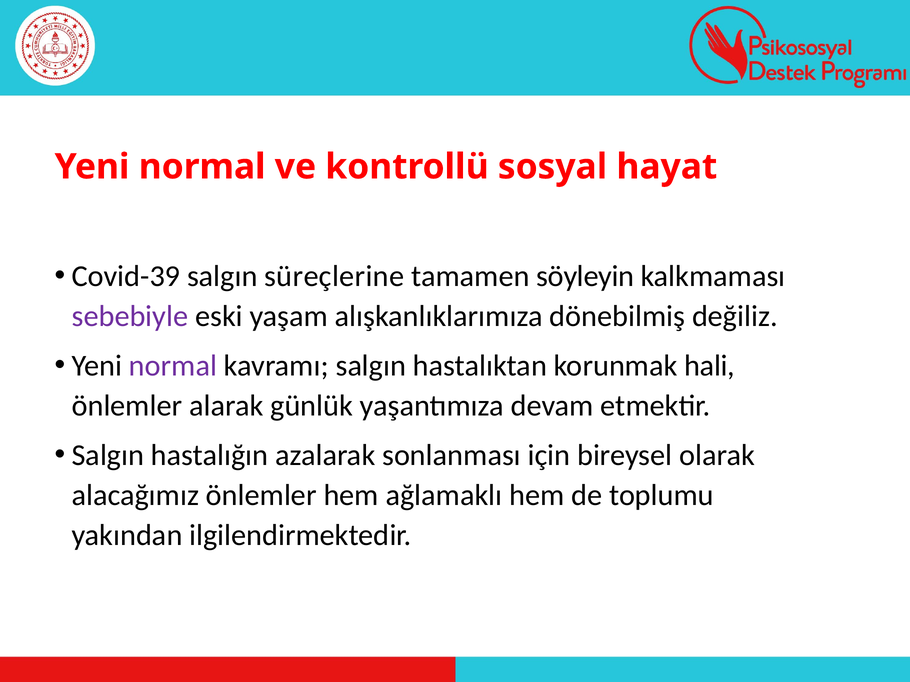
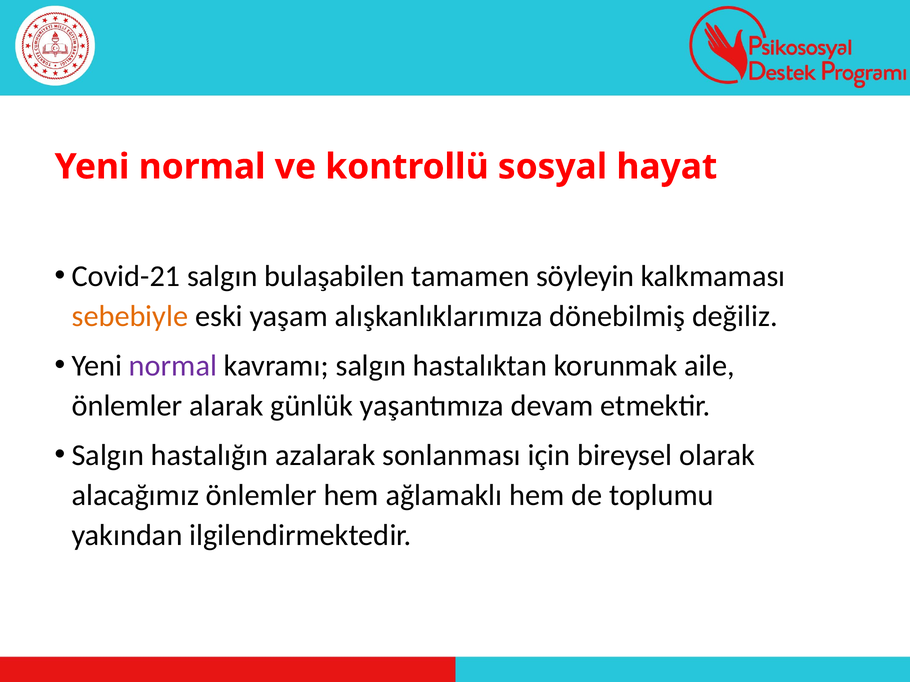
Covid-39: Covid-39 -> Covid-21 (126, 277)
süreçlerine: süreçlerine -> bulaşabilen (334, 277)
sebebiyle colour: purple -> orange (130, 317)
hali: hali -> aile (709, 366)
